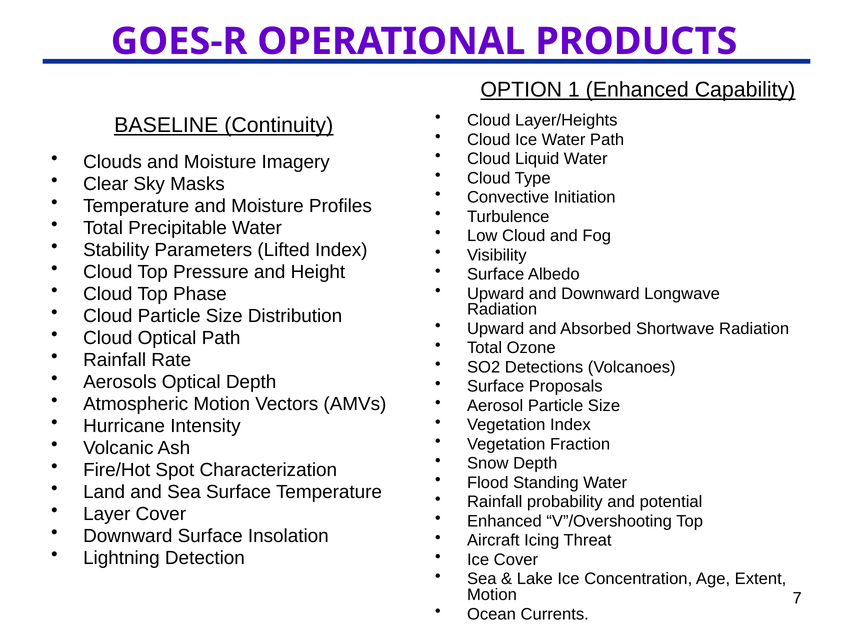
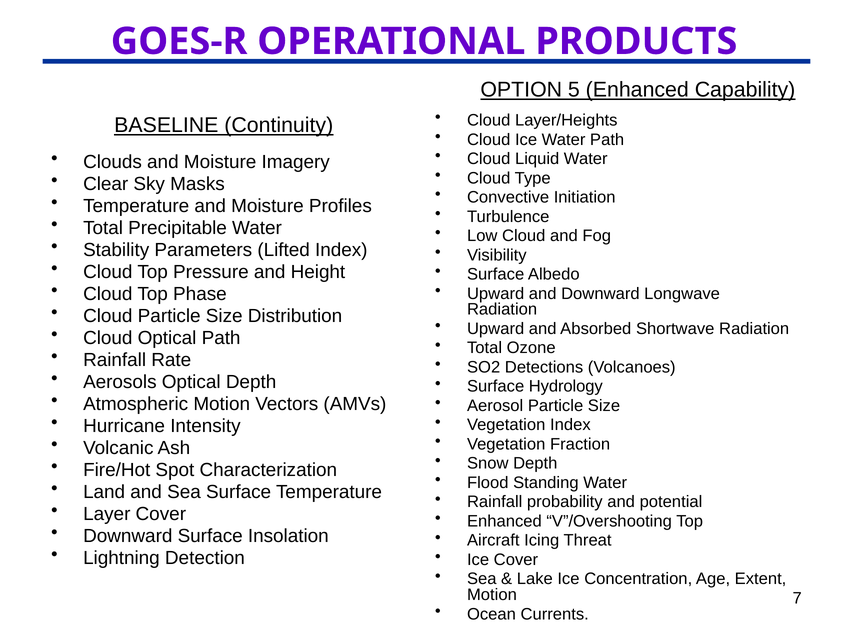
1: 1 -> 5 (574, 90)
Proposals: Proposals -> Hydrology (566, 386)
